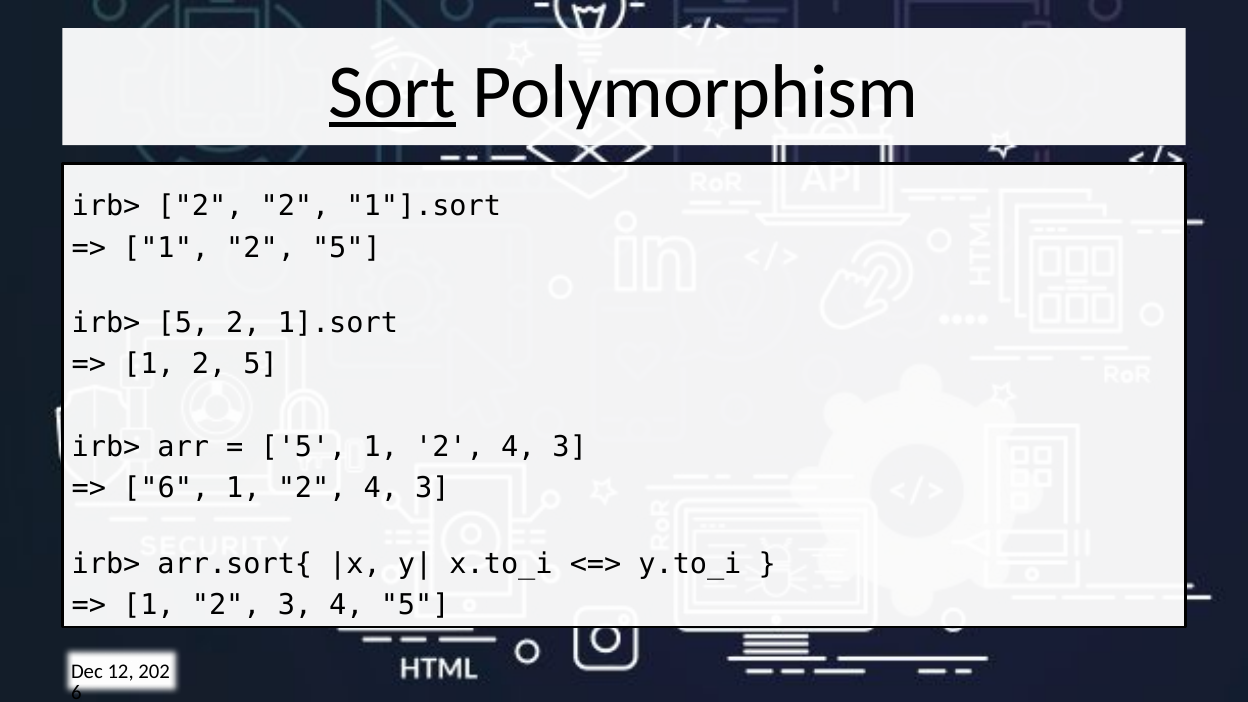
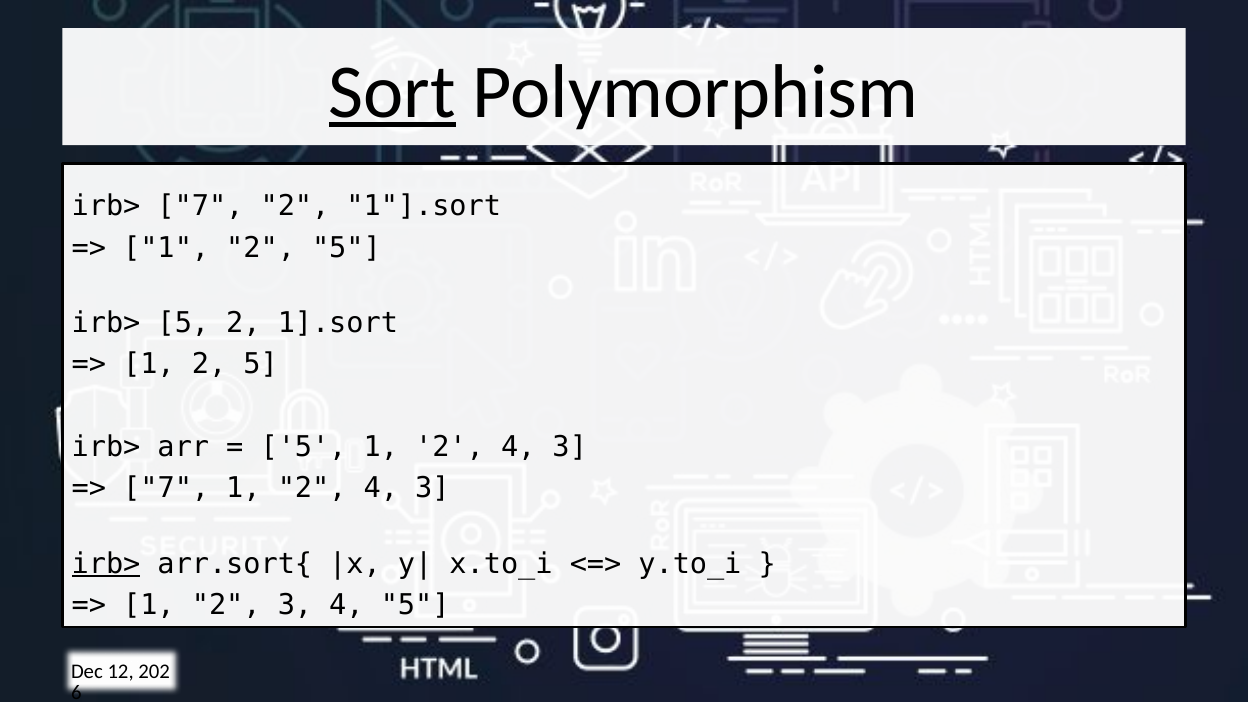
irb> 2: 2 -> 7 (200, 206)
6: 6 -> 7 (166, 488)
irb> underline: none -> present (106, 564)
